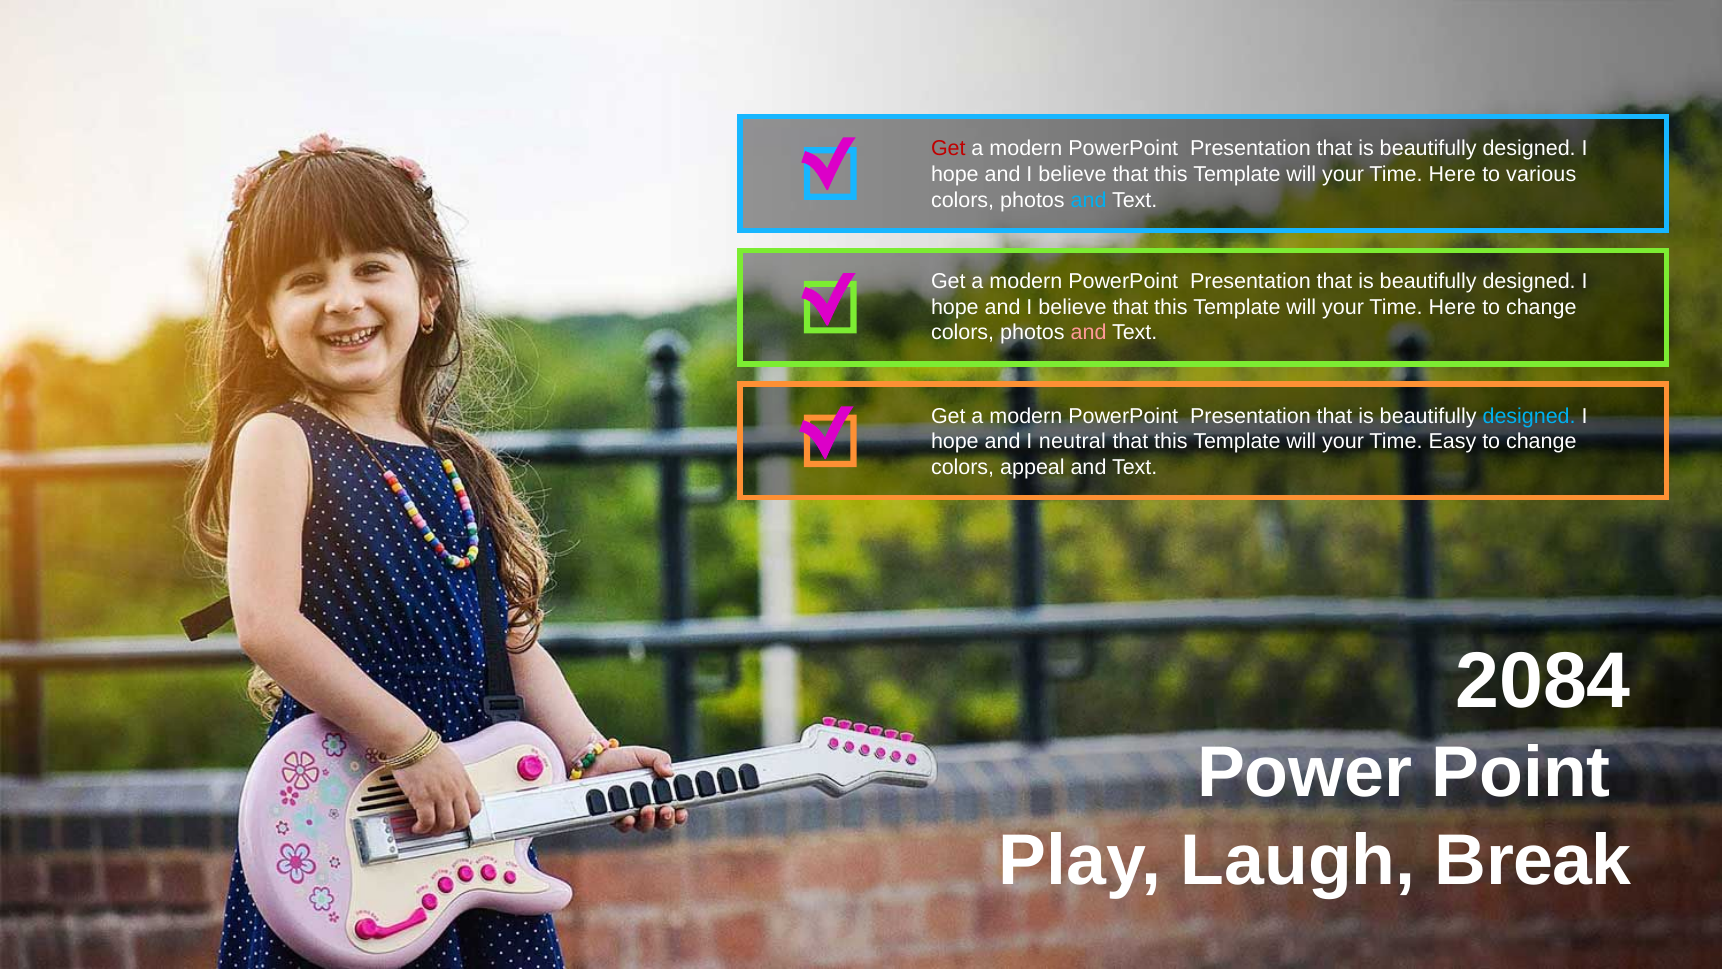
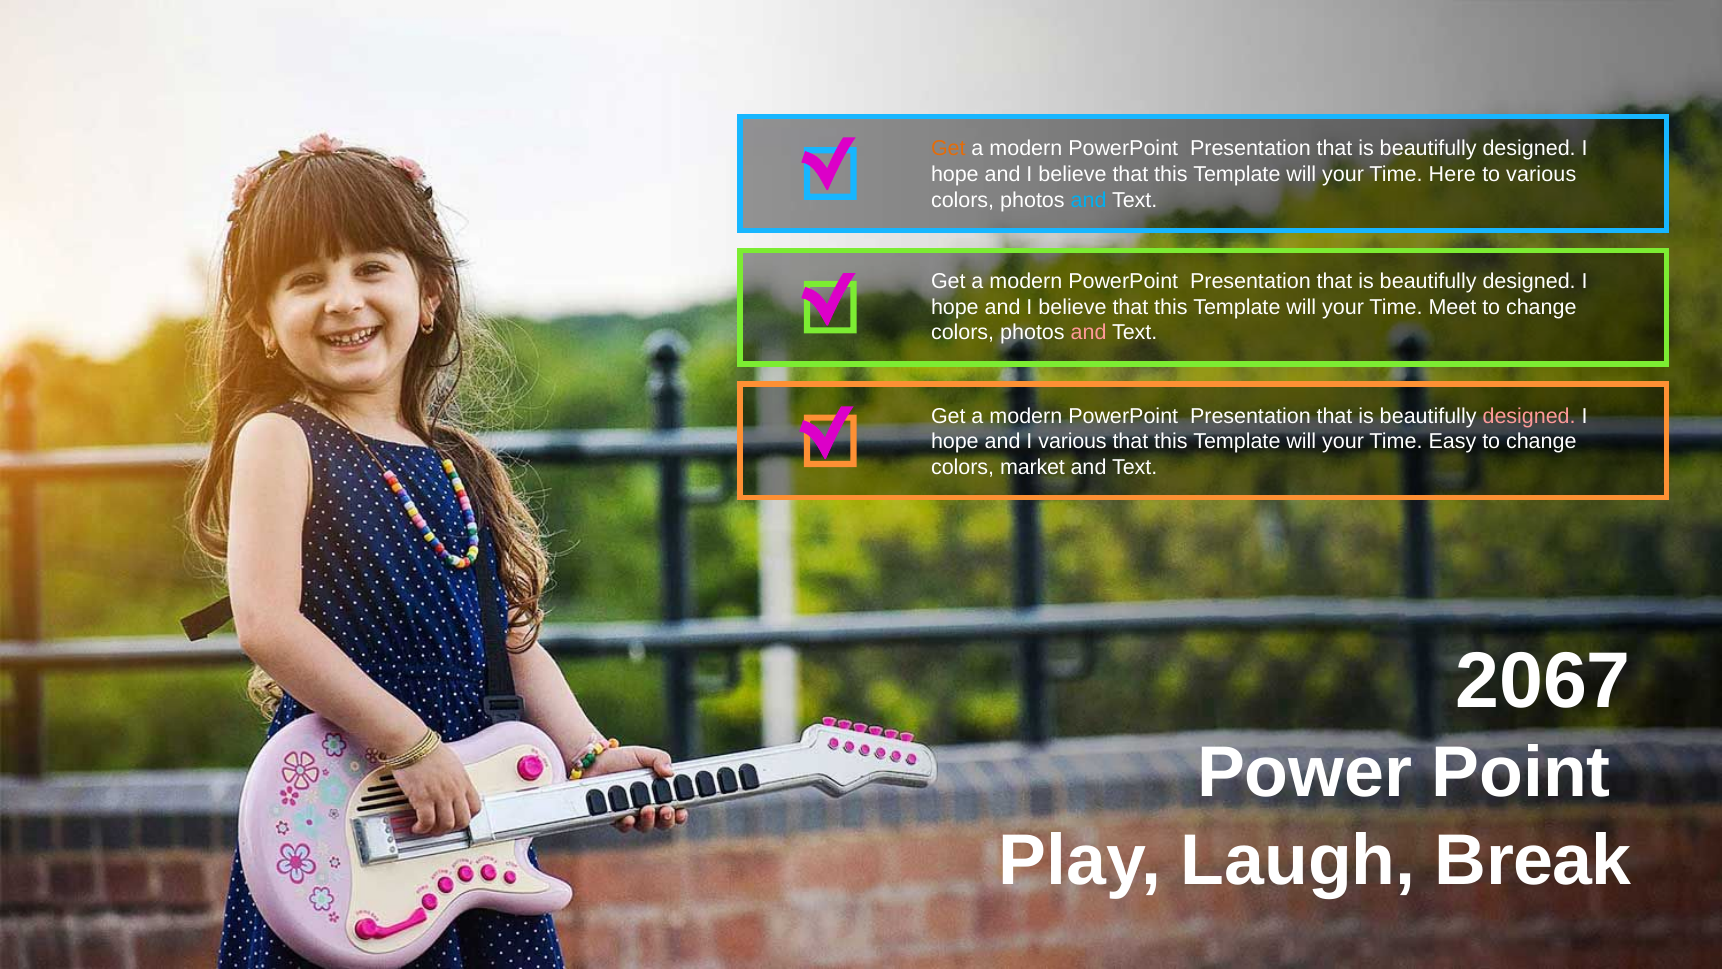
Get colour: red -> orange (948, 148)
Here: Here -> Meet (1452, 307)
designed colour: light blue -> pink (1529, 416)
I neutral: neutral -> various (1073, 442)
appeal: appeal -> market (1033, 467)
2084: 2084 -> 2067 (1543, 681)
